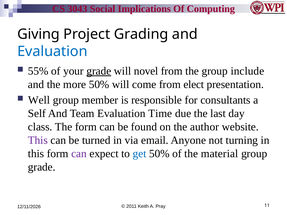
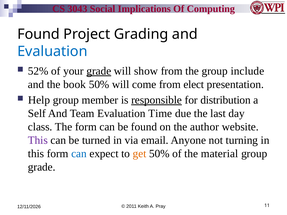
Giving: Giving -> Found (38, 34)
55%: 55% -> 52% (38, 71)
novel: novel -> show (146, 71)
more: more -> book (75, 84)
Well: Well -> Help (39, 100)
responsible underline: none -> present (157, 100)
consultants: consultants -> distribution (226, 100)
can colour: purple -> blue (79, 154)
get colour: blue -> orange (140, 154)
